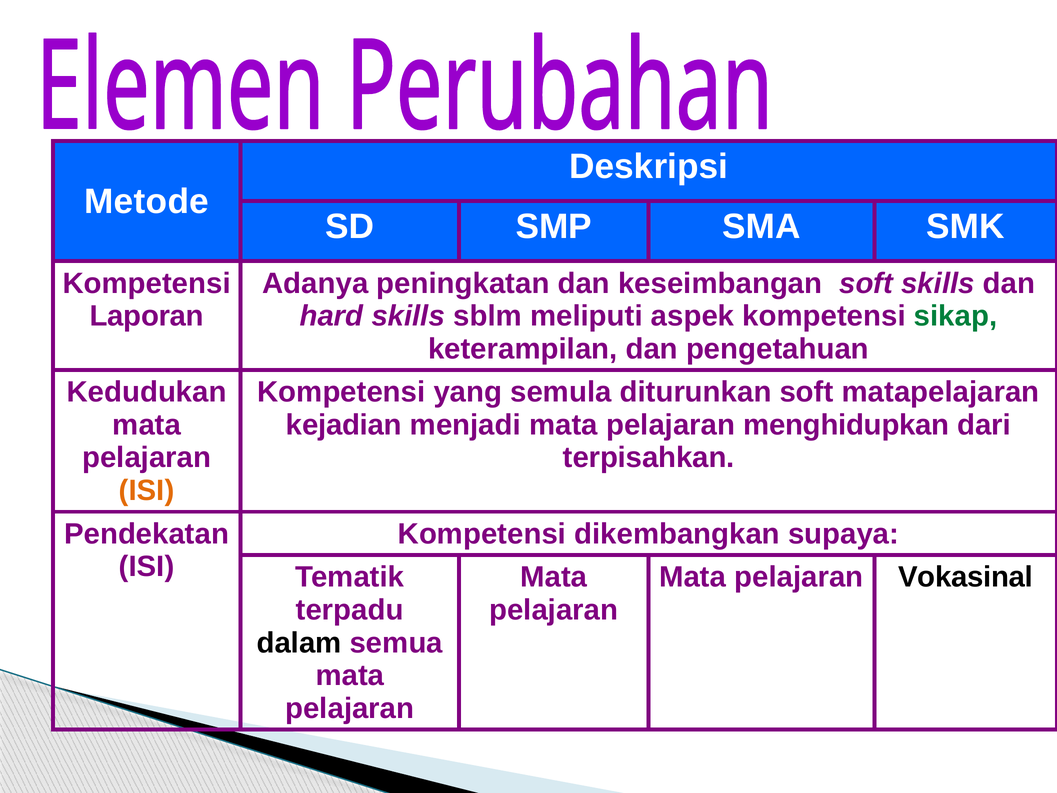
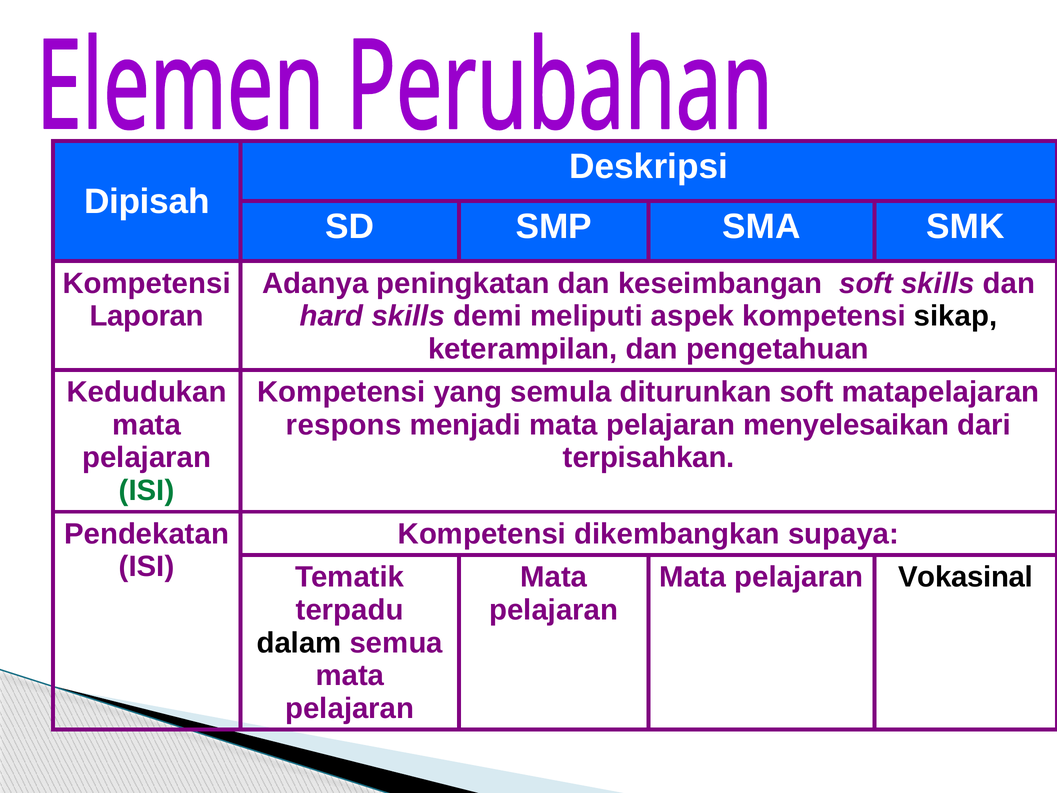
Metode: Metode -> Dipisah (147, 202)
sblm: sblm -> demi (488, 316)
sikap colour: green -> black (956, 316)
kejadian: kejadian -> respons (344, 425)
menghidupkan: menghidupkan -> menyelesaikan (846, 425)
ISI colour: orange -> green (147, 490)
